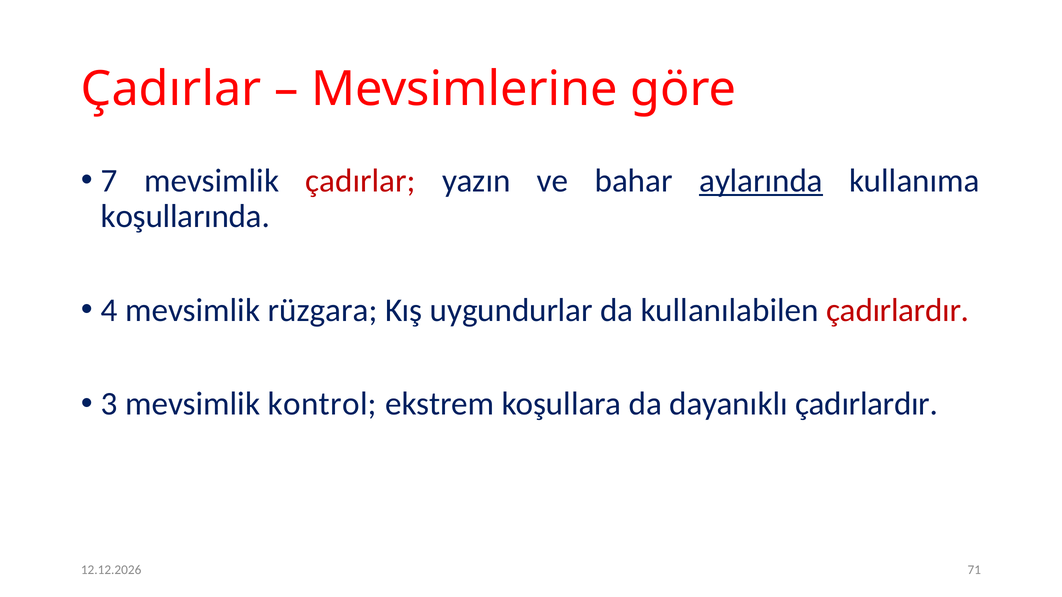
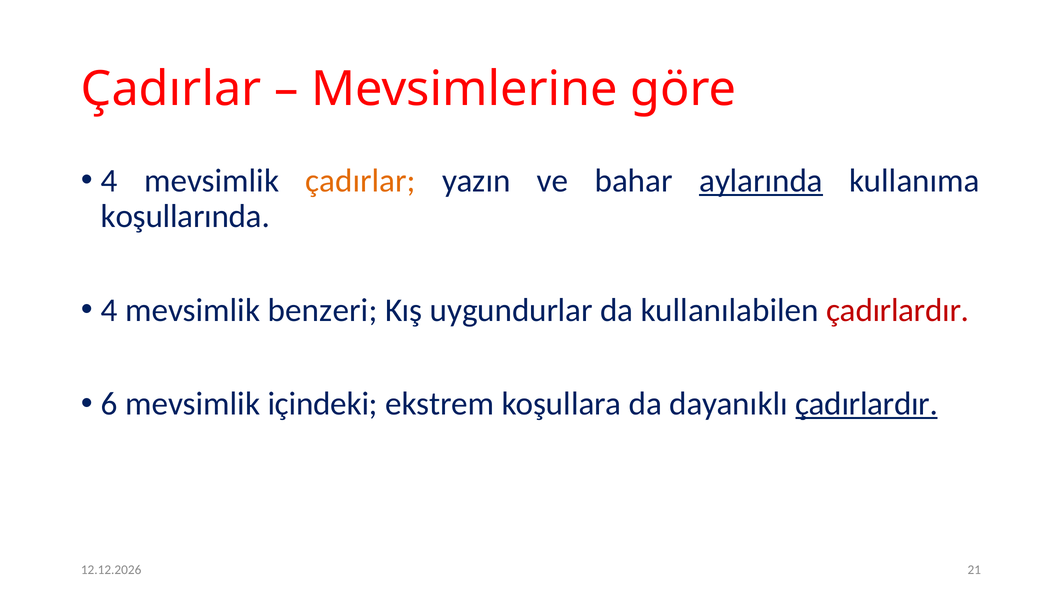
7: 7 -> 4 (109, 181)
çadırlar colour: red -> orange (361, 181)
rüzgara: rüzgara -> benzeri (323, 310)
3: 3 -> 6 (109, 404)
kontrol: kontrol -> içindeki (323, 404)
çadırlardır underline: none -> present (867, 404)
71: 71 -> 21 (974, 570)
